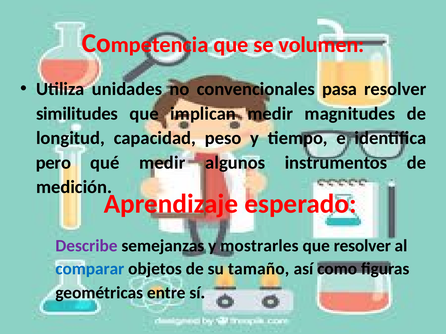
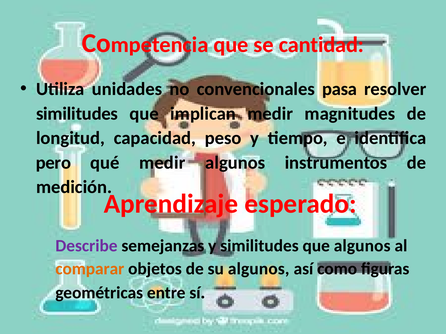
volumen: volumen -> cantidad (321, 45)
y mostrarles: mostrarles -> similitudes (259, 246)
que resolver: resolver -> algunos (362, 246)
comparar colour: blue -> orange (90, 269)
su tamaño: tamaño -> algunos (259, 269)
